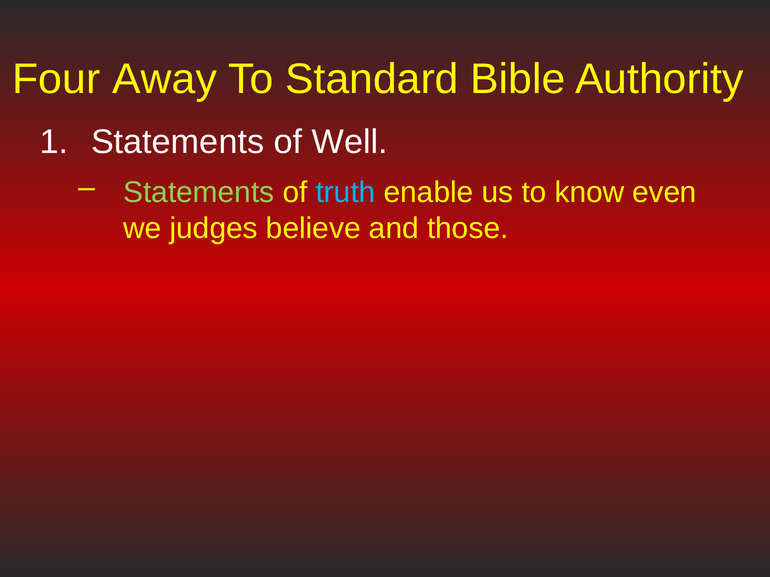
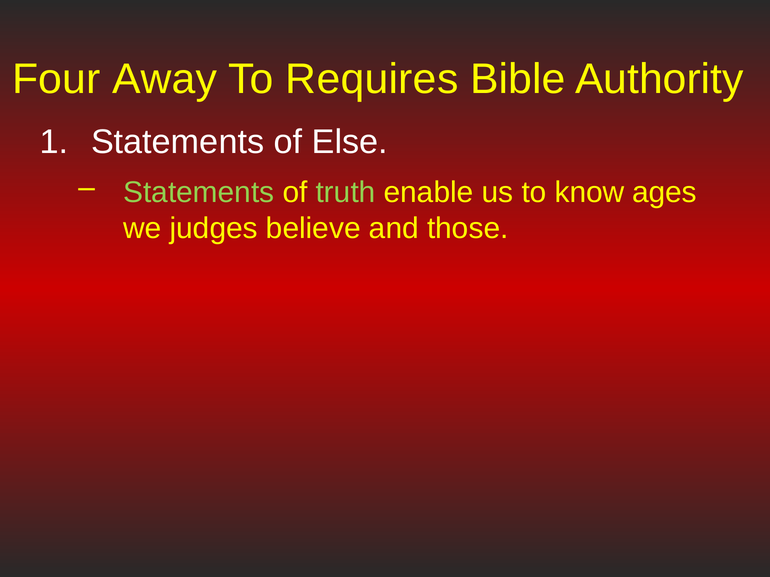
Standard: Standard -> Requires (372, 79)
Well: Well -> Else (350, 142)
truth colour: light blue -> light green (346, 192)
even: even -> ages (665, 192)
